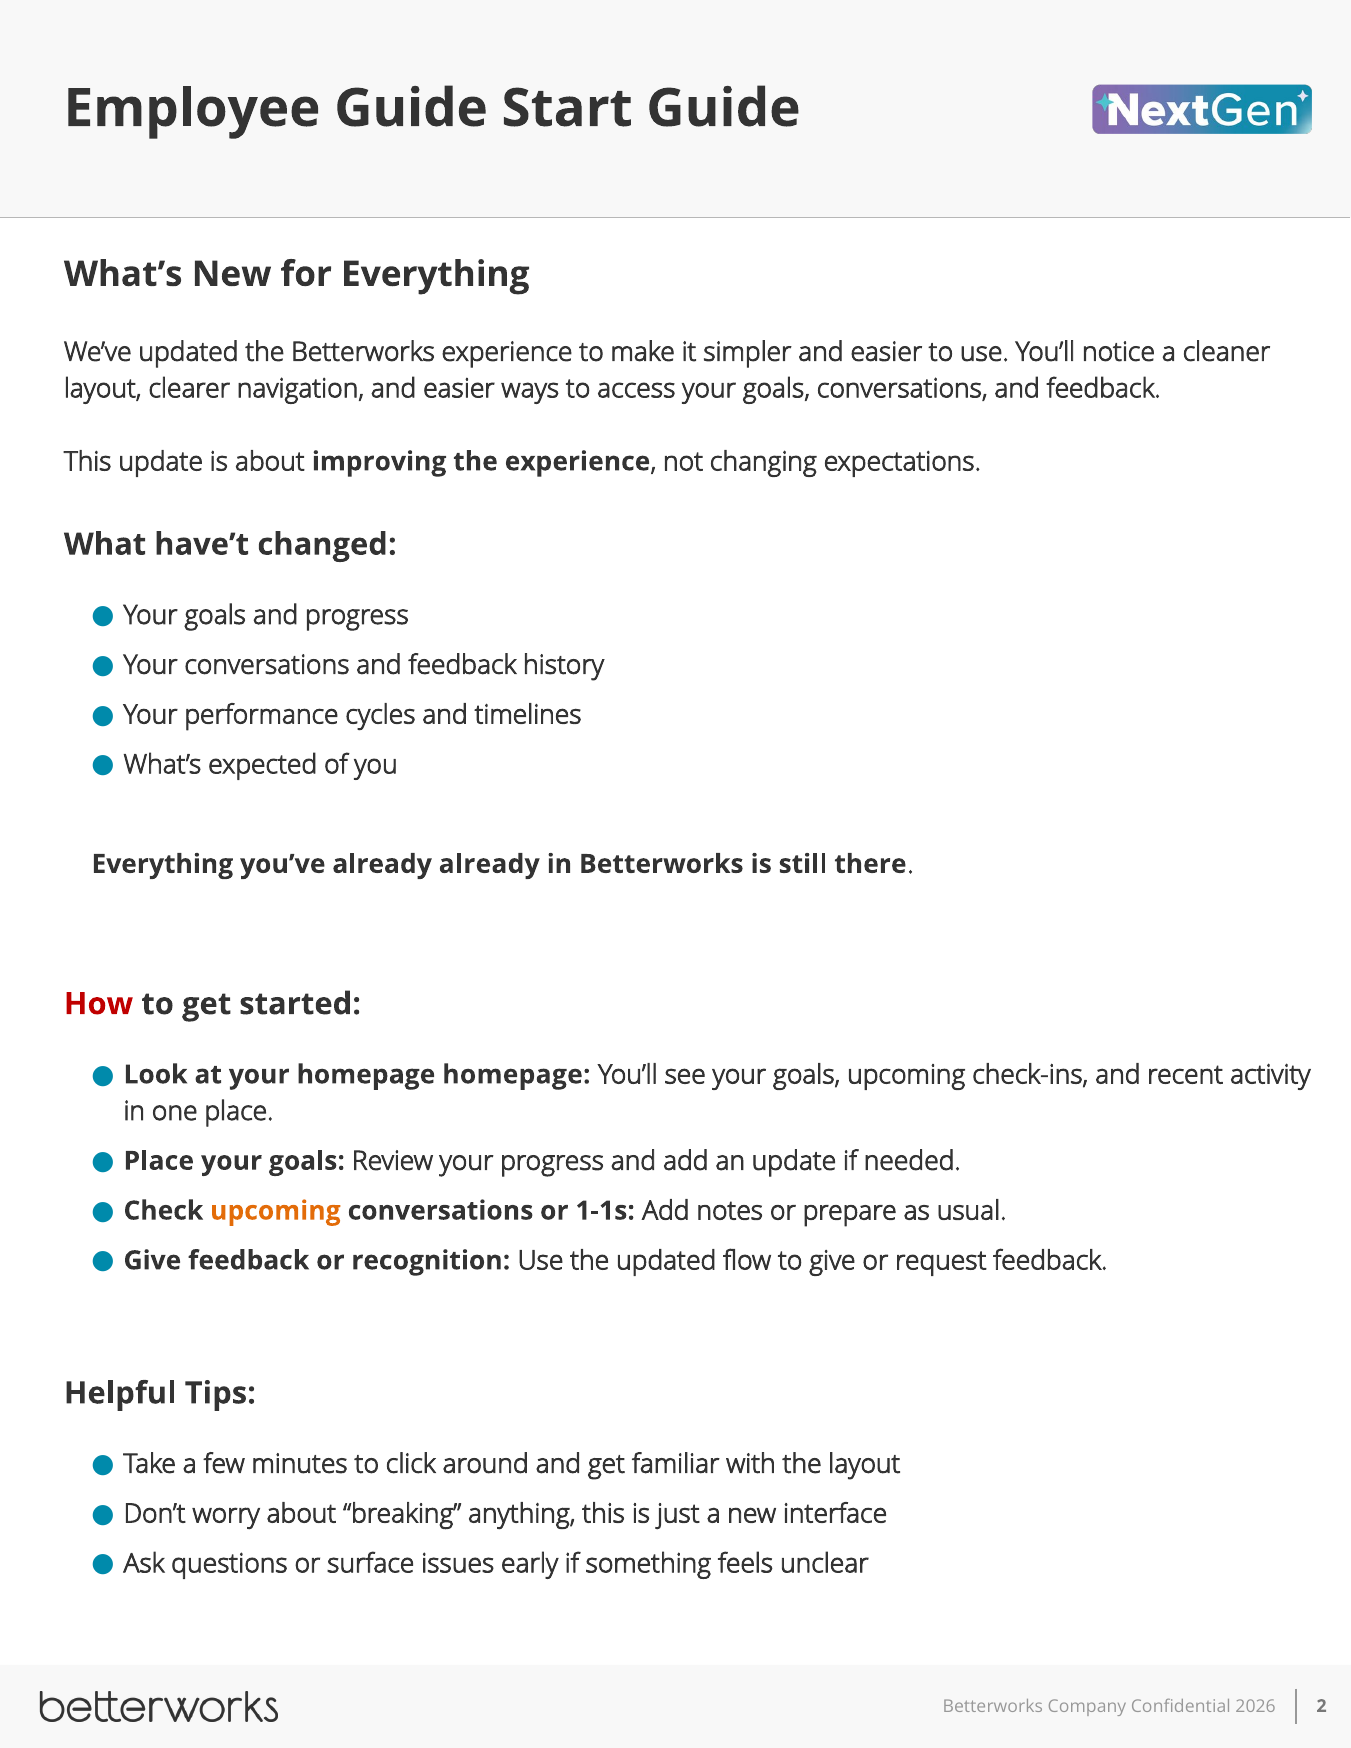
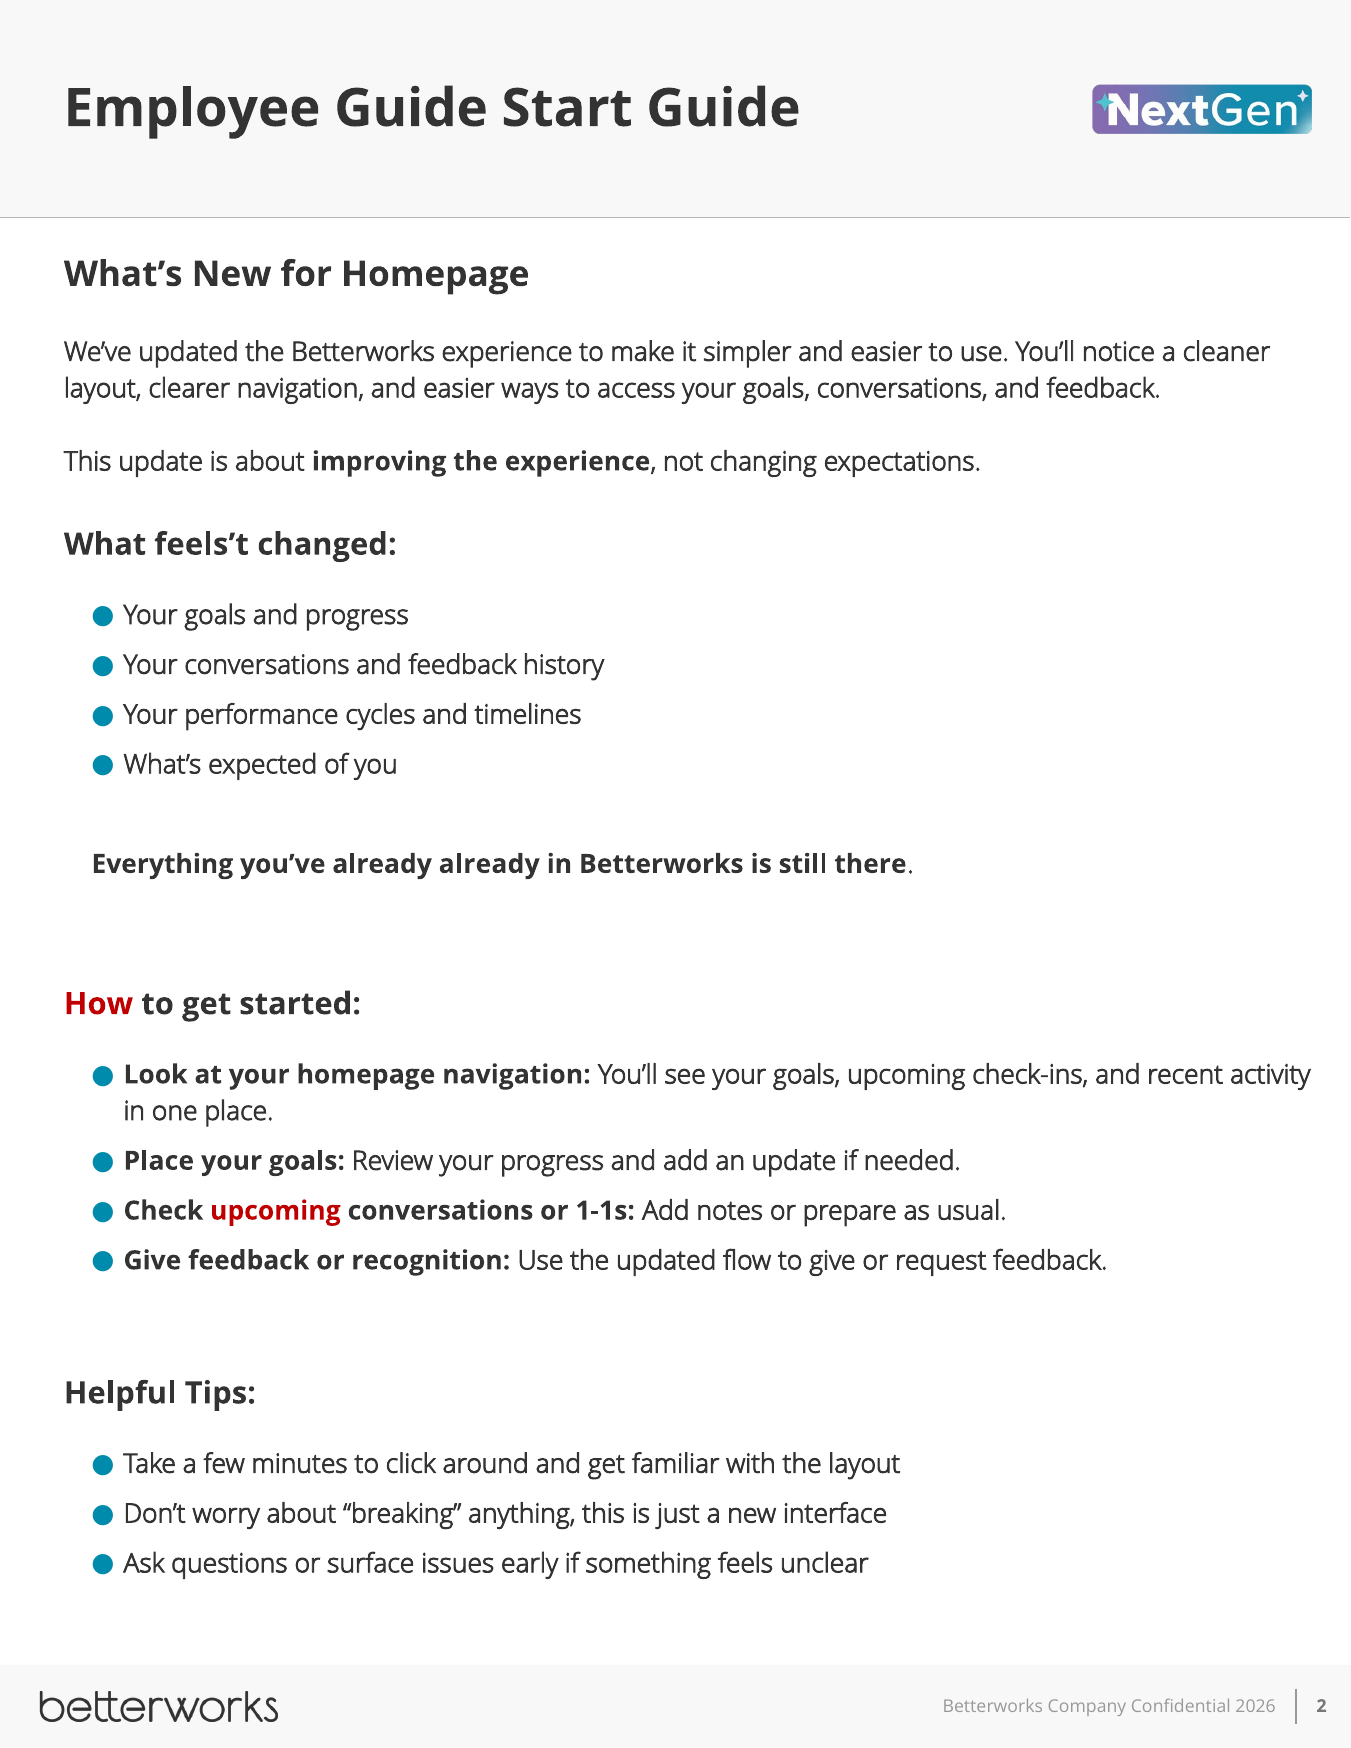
for Everything: Everything -> Homepage (435, 274)
have’t: have’t -> feels’t (202, 545)
homepage homepage: homepage -> navigation (516, 1075)
upcoming colour: orange -> red (275, 1211)
